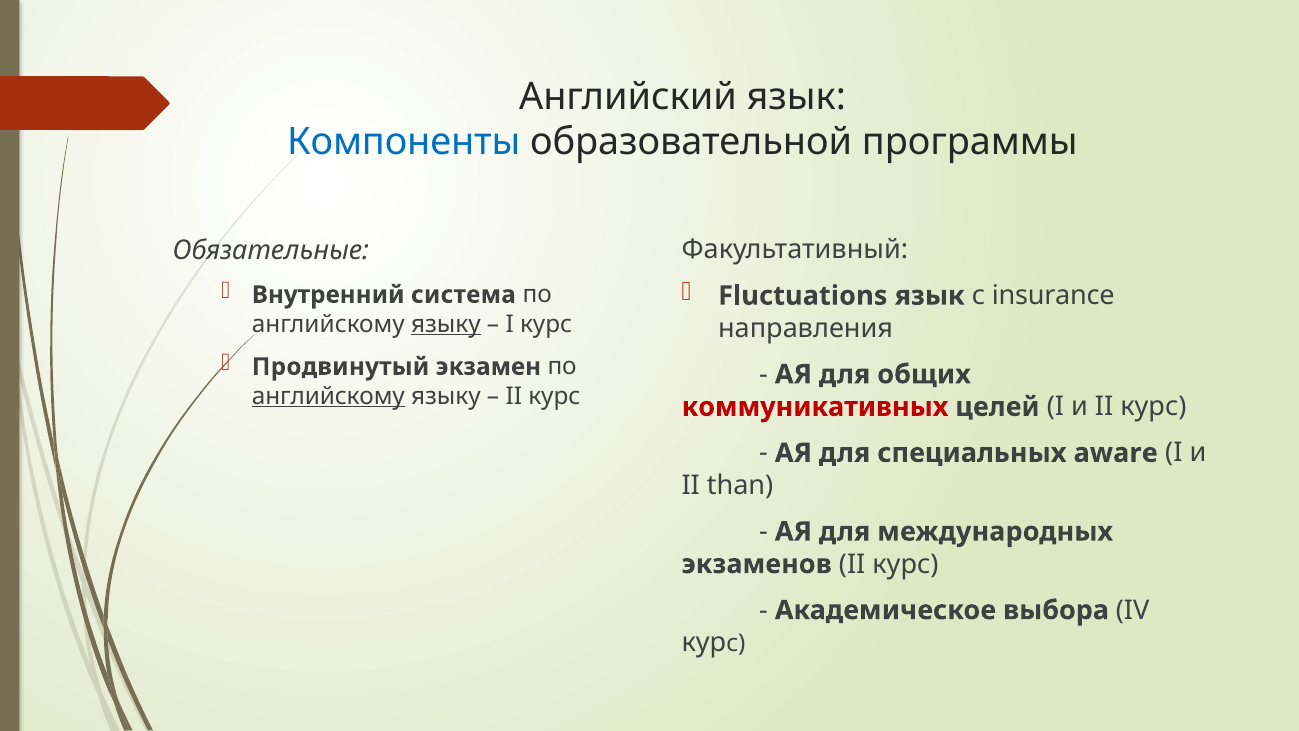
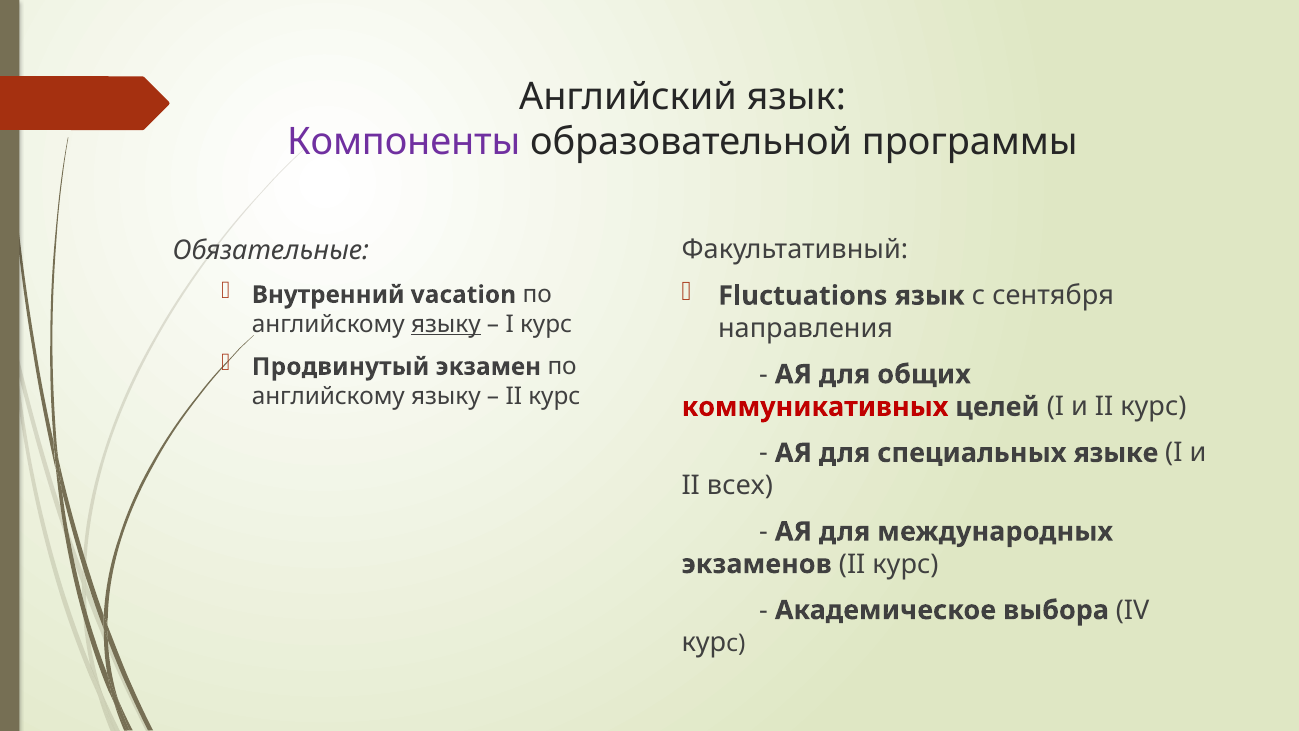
Компоненты colour: blue -> purple (404, 142)
insurance: insurance -> сентября (1053, 296)
система: система -> vacation (463, 295)
английскому underline: present -> none (328, 396)
aware: aware -> языке (1116, 453)
than: than -> всех (740, 485)
